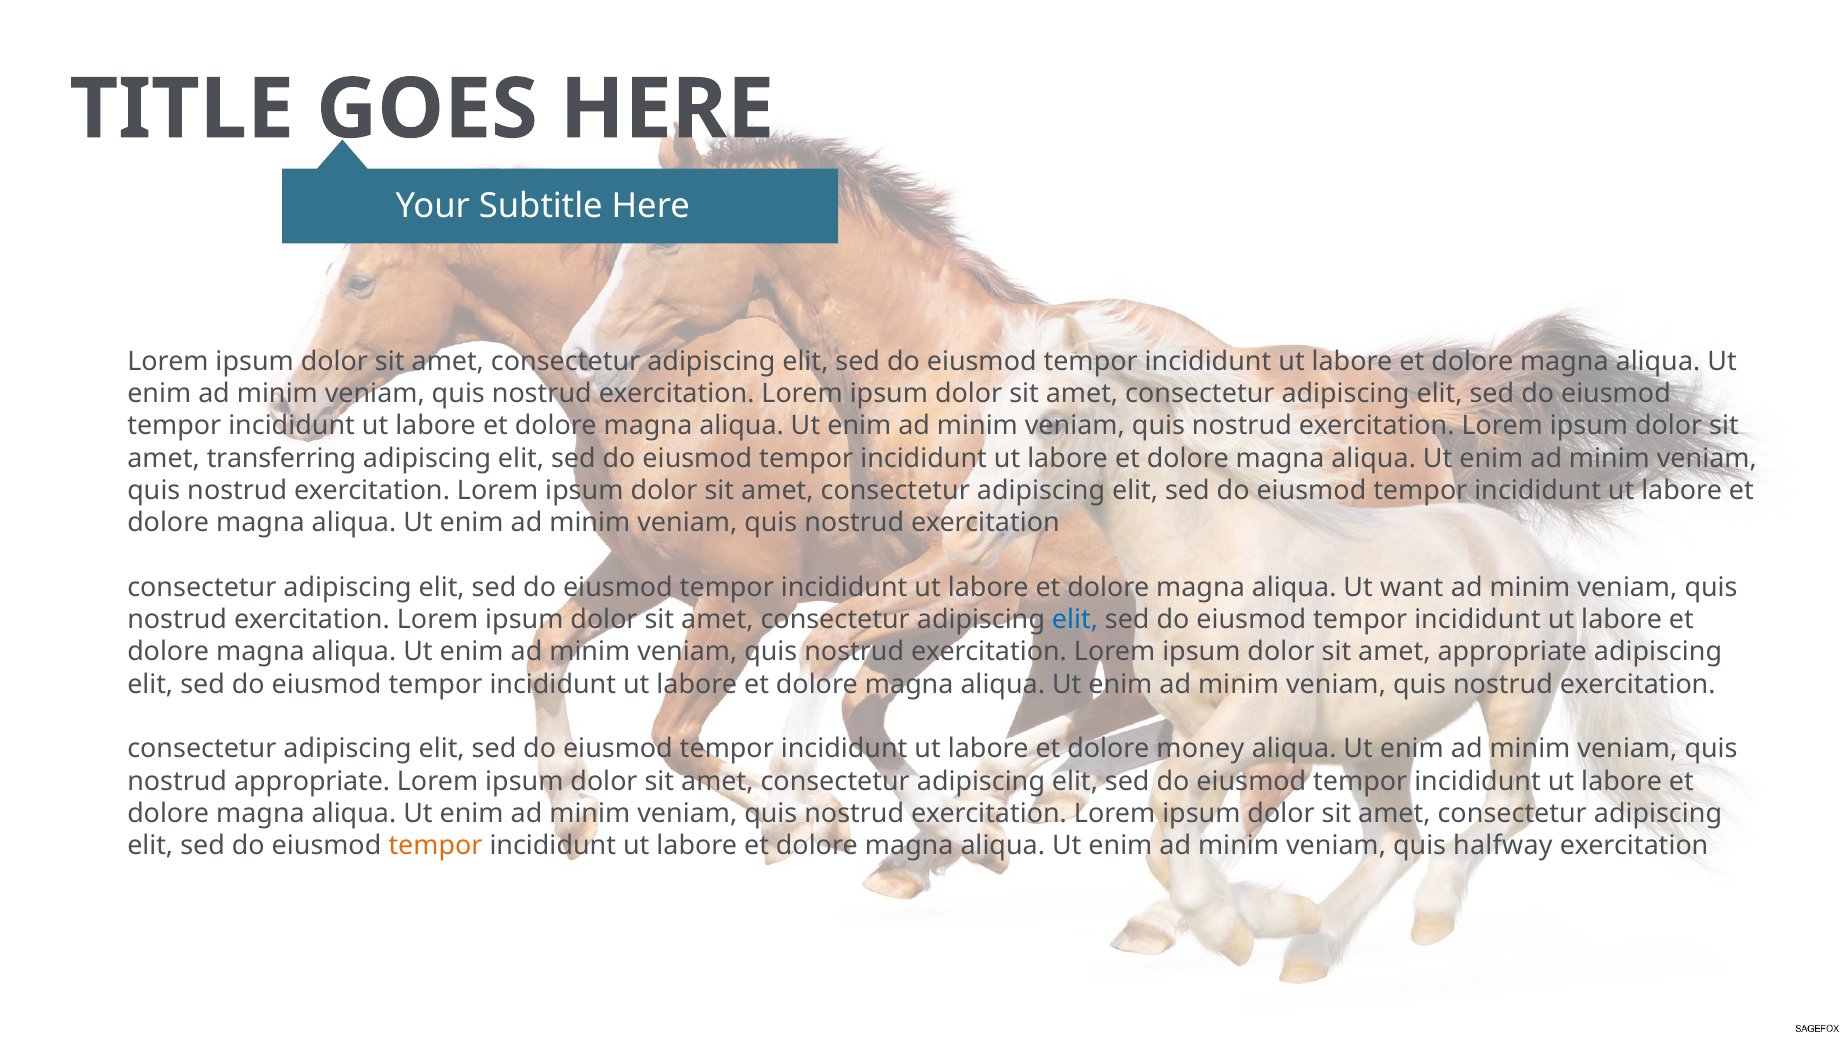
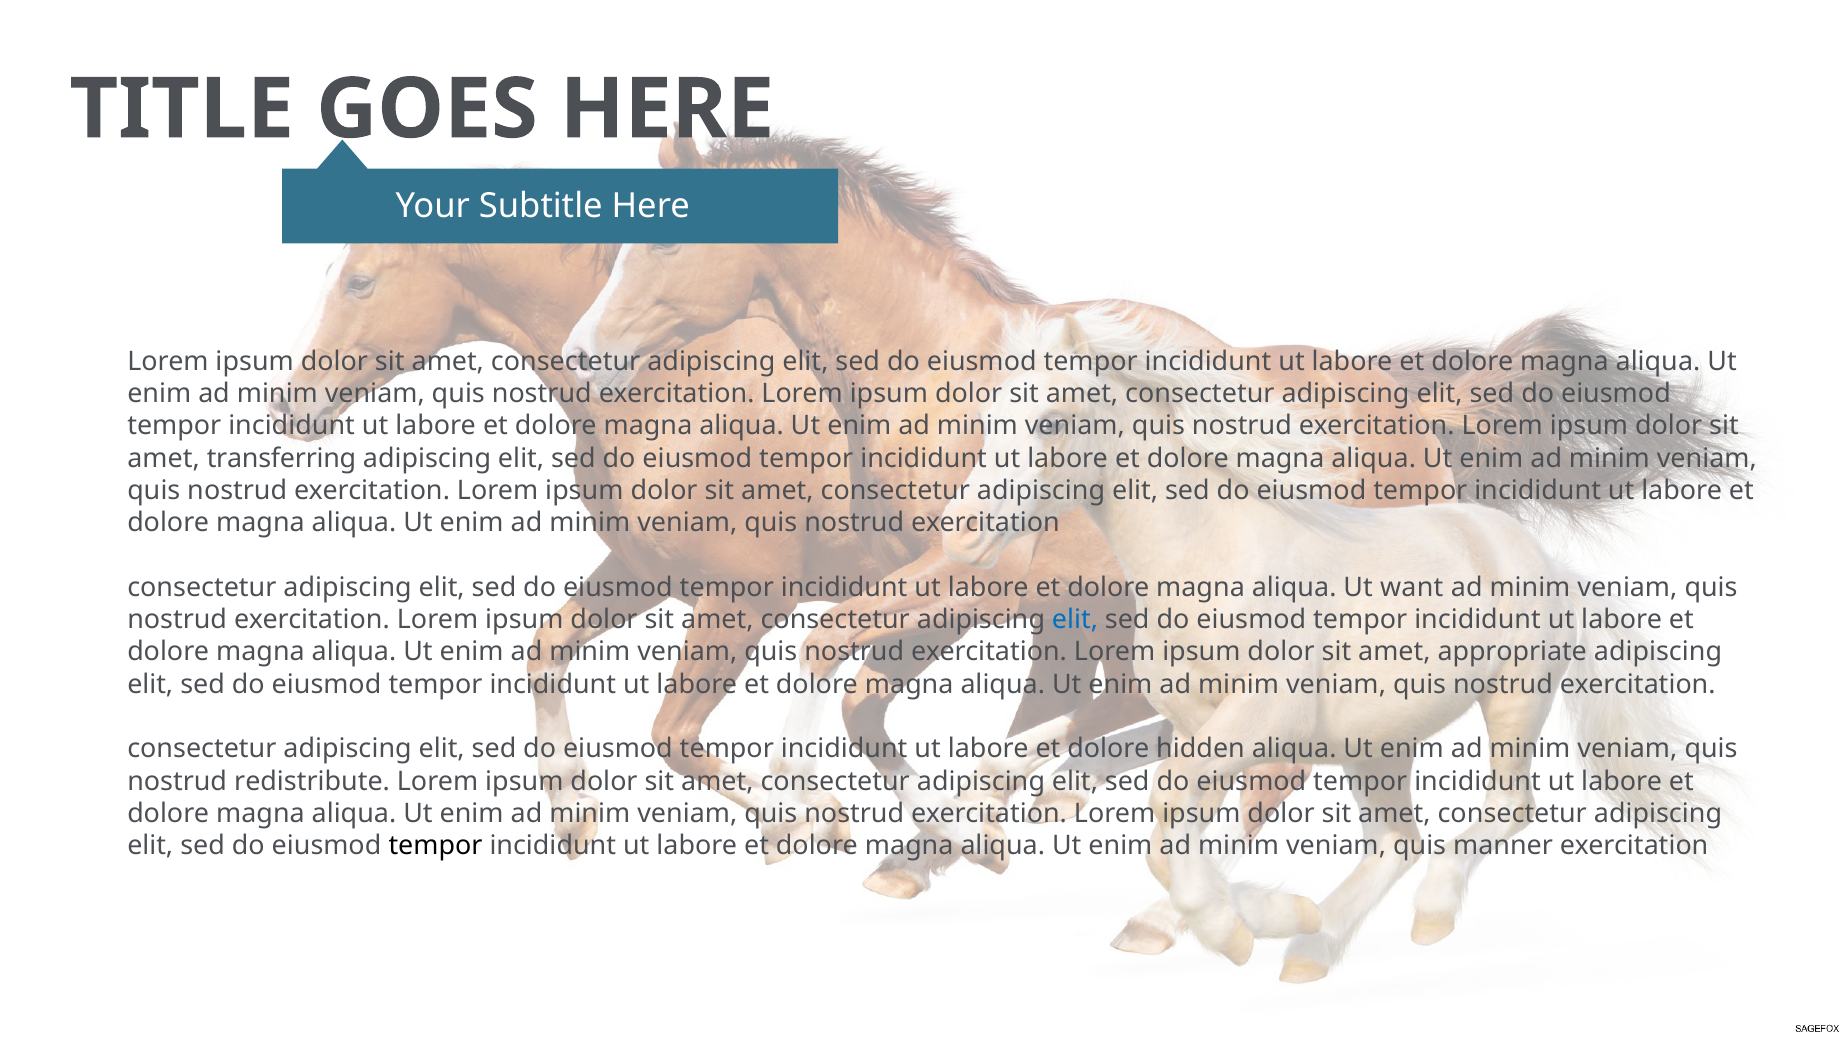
money: money -> hidden (1200, 749)
nostrud appropriate: appropriate -> redistribute (312, 781)
tempor colour: orange -> black (435, 846)
halfway: halfway -> manner (1503, 846)
